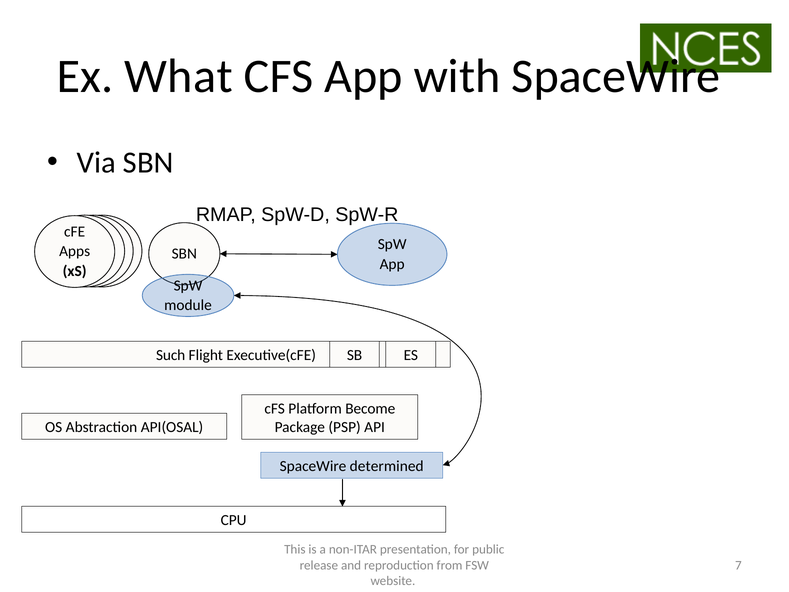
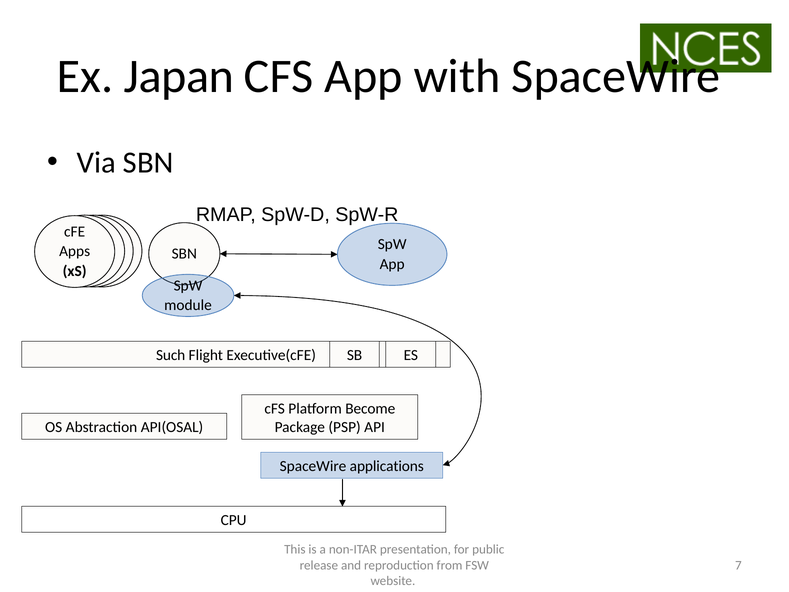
What: What -> Japan (179, 76)
determined: determined -> applications (387, 466)
